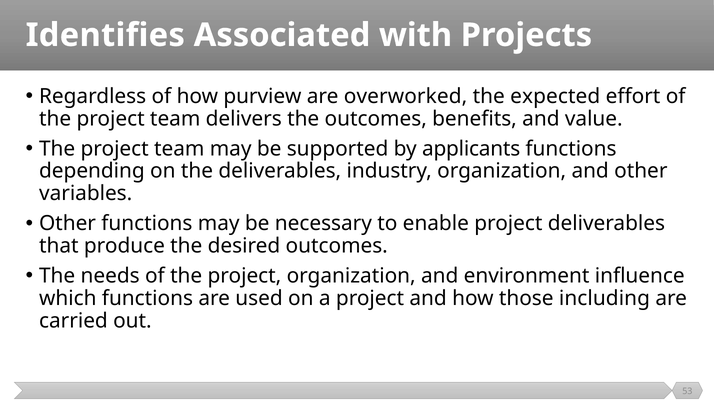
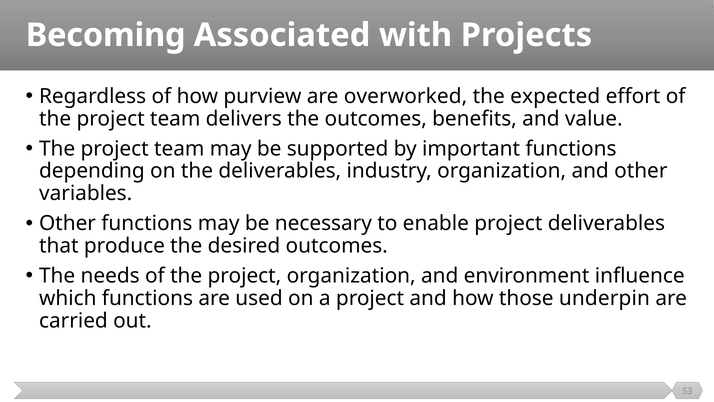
Identifies: Identifies -> Becoming (106, 35)
applicants: applicants -> important (471, 149)
including: including -> underpin (604, 298)
